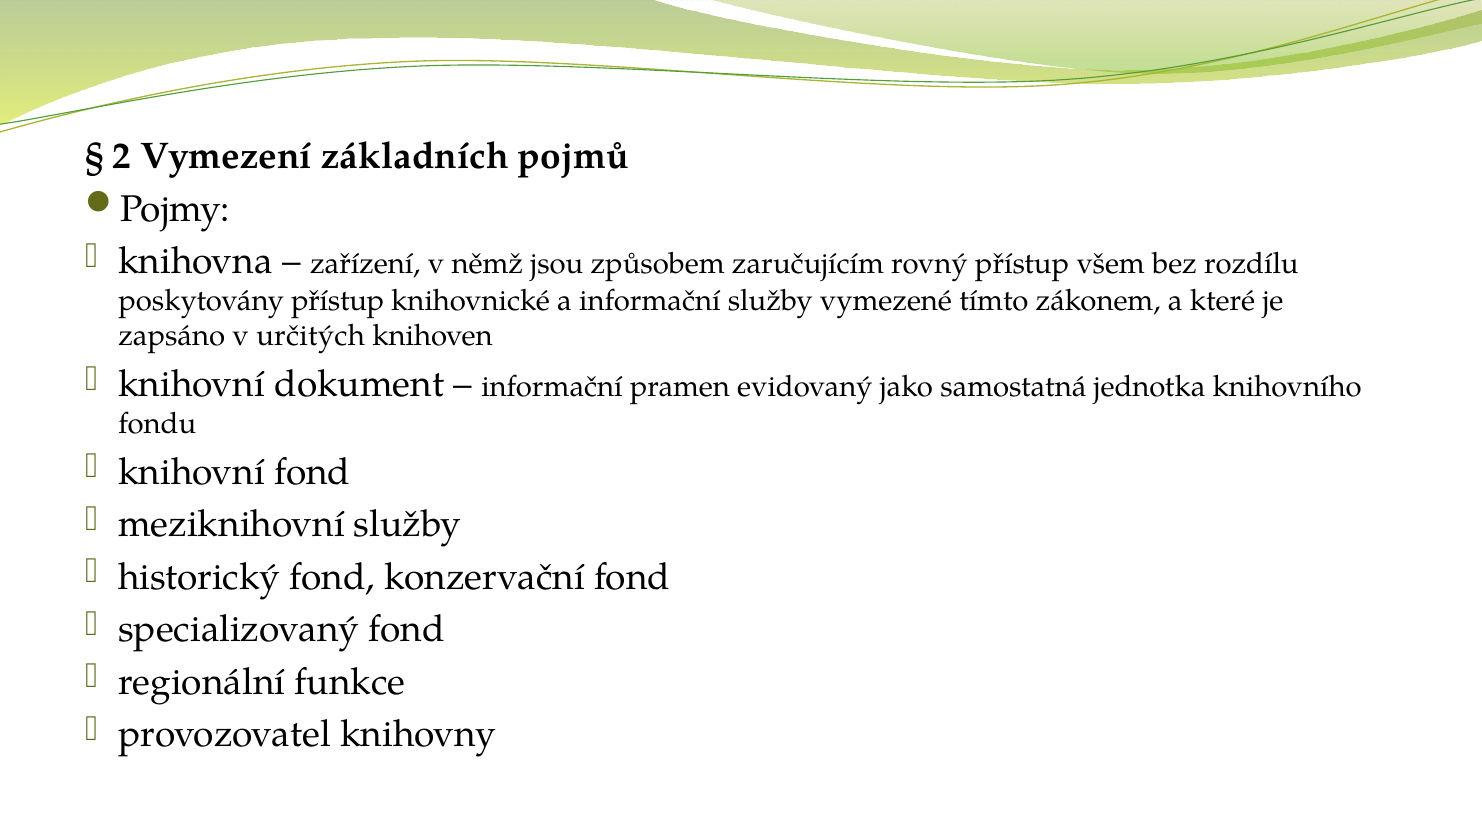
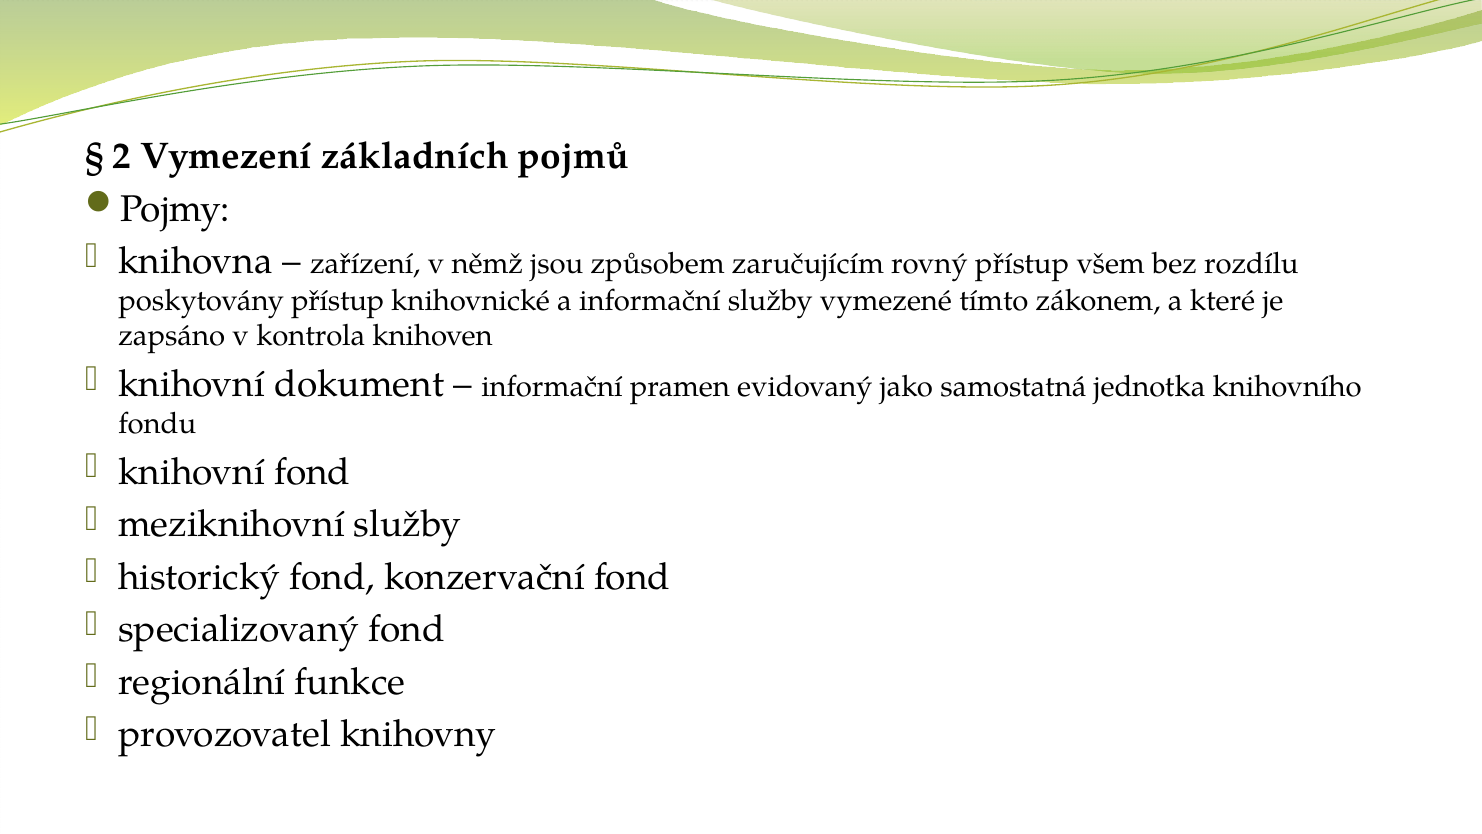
určitých: určitých -> kontrola (311, 336)
